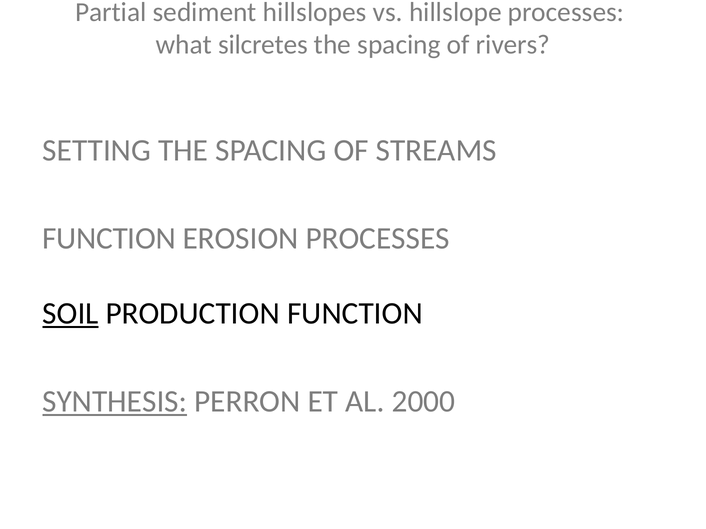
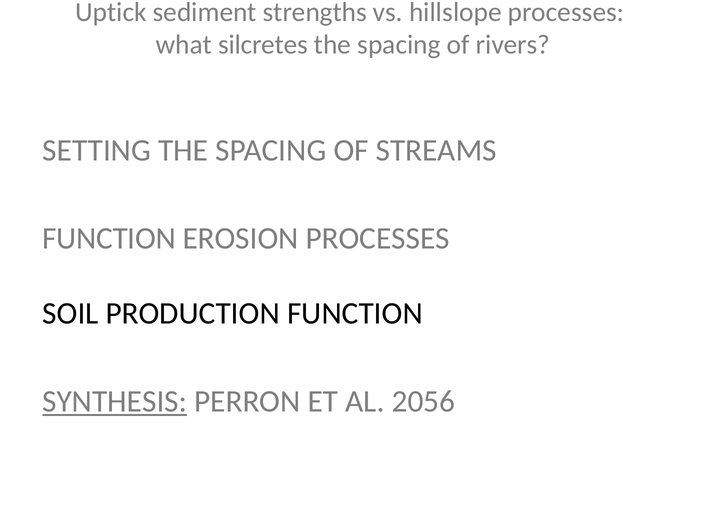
Partial: Partial -> Uptick (111, 12)
hillslopes: hillslopes -> strengths (315, 12)
SOIL underline: present -> none (70, 314)
2000: 2000 -> 2056 (423, 402)
